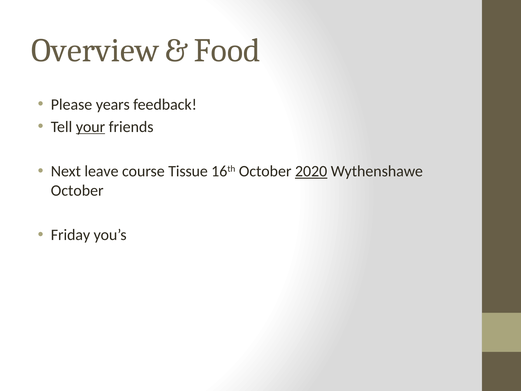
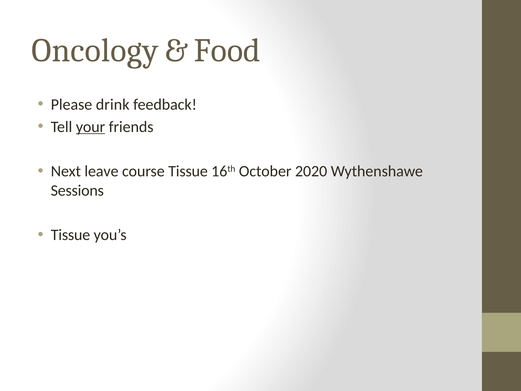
Overview: Overview -> Oncology (95, 51)
years: years -> drink (113, 104)
2020 underline: present -> none (311, 171)
October: October -> Sessions (77, 190)
Friday: Friday -> Tissue (71, 235)
